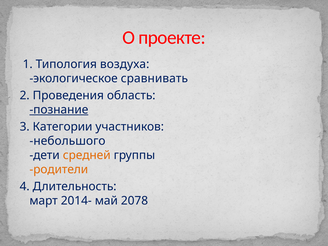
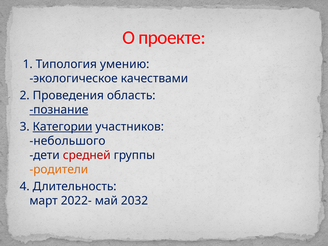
воздуха: воздуха -> умению (125, 64)
сравнивать: сравнивать -> качествами (154, 78)
Категории underline: none -> present (63, 127)
средней colour: orange -> red (87, 155)
2014-: 2014- -> 2022- (76, 201)
2078: 2078 -> 2032 (134, 201)
